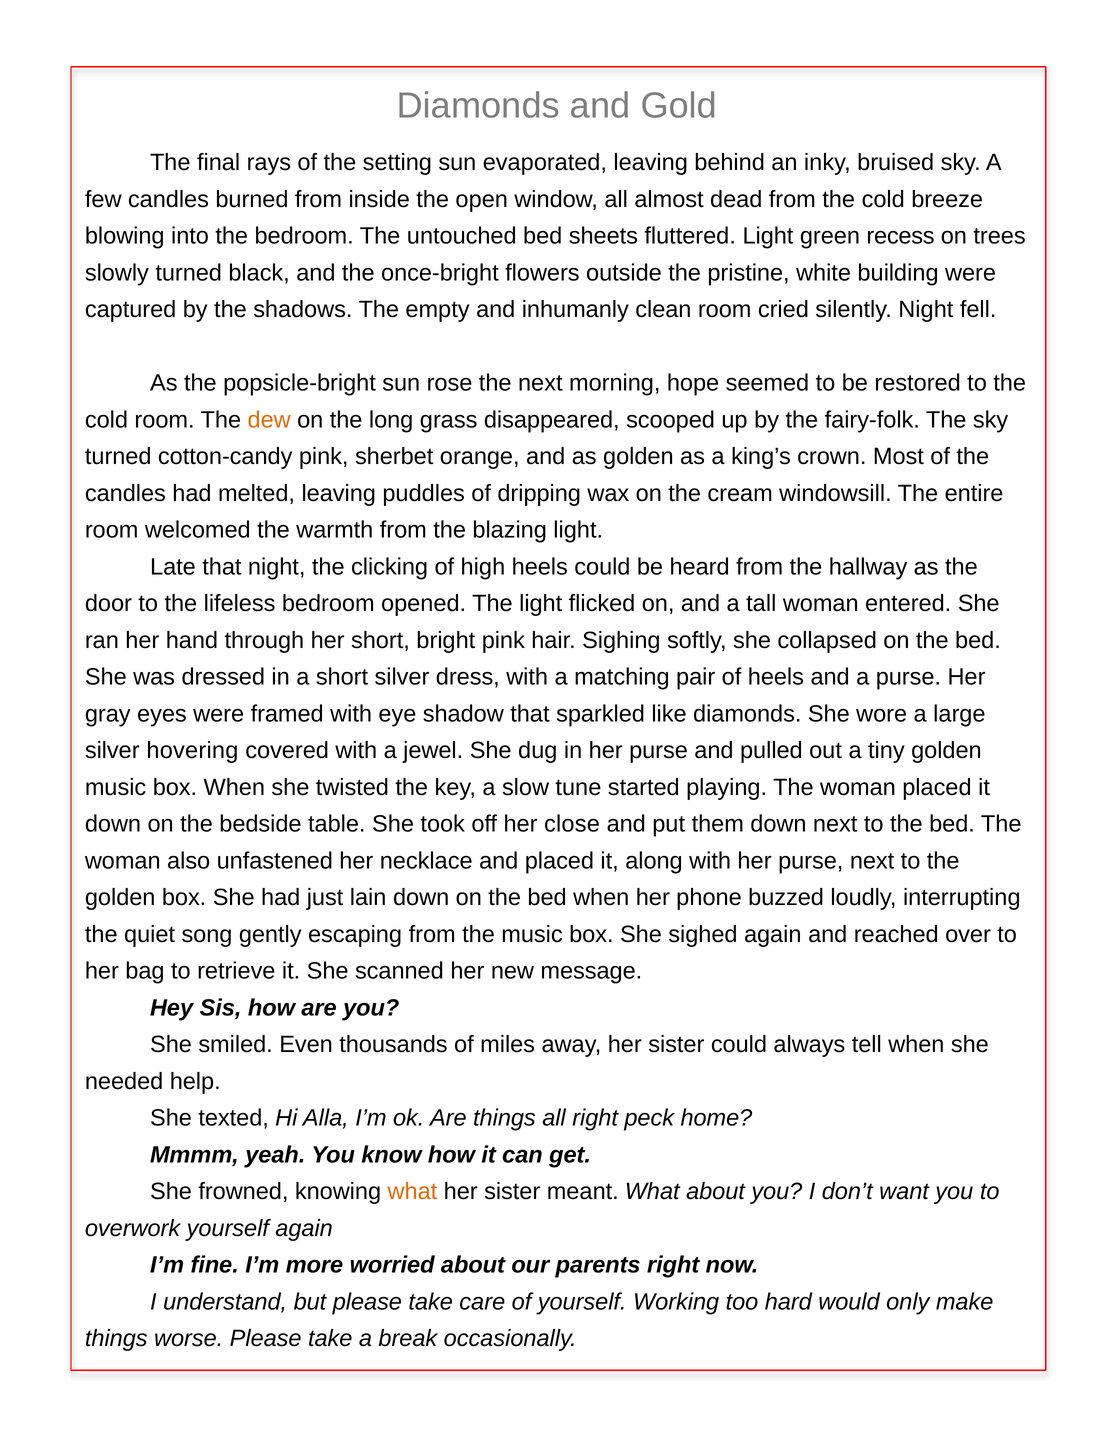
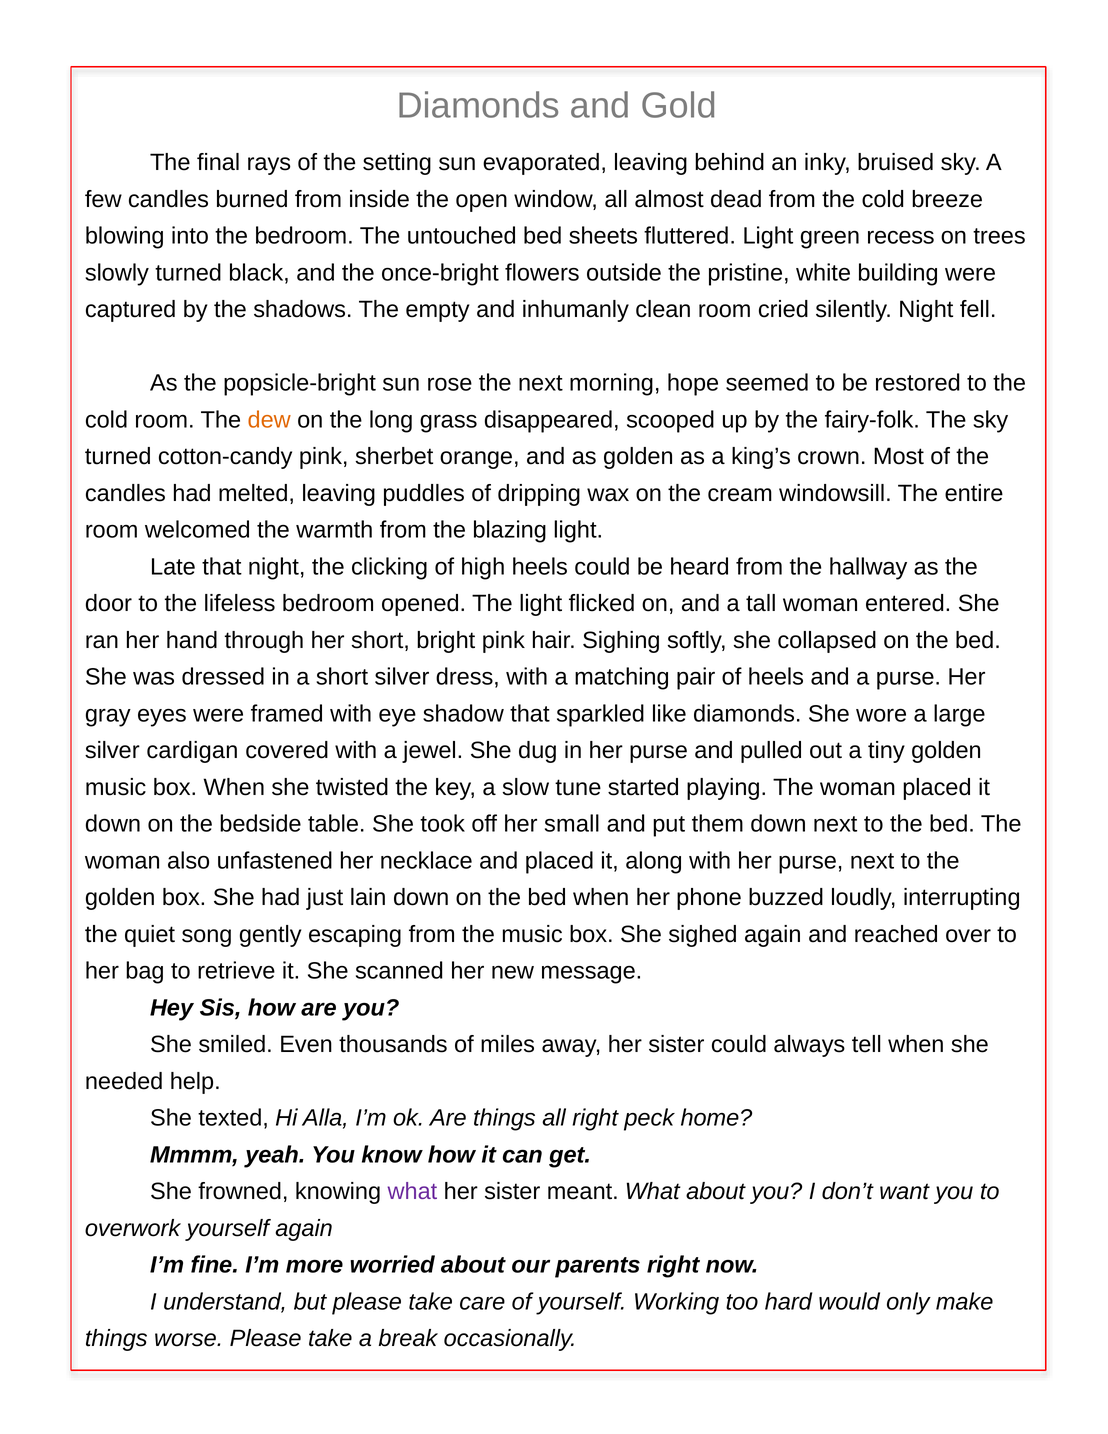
hovering: hovering -> cardigan (192, 751)
close: close -> small (572, 824)
what colour: orange -> purple (412, 1192)
